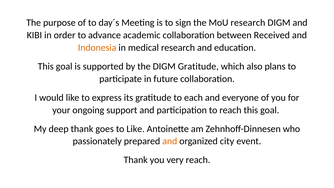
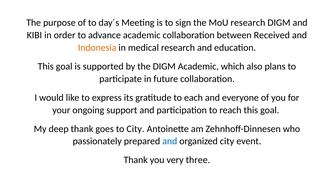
DIGM Gratitude: Gratitude -> Academic (198, 66)
to Like: Like -> City (135, 129)
and colour: orange -> blue (170, 141)
very reach: reach -> three (198, 160)
